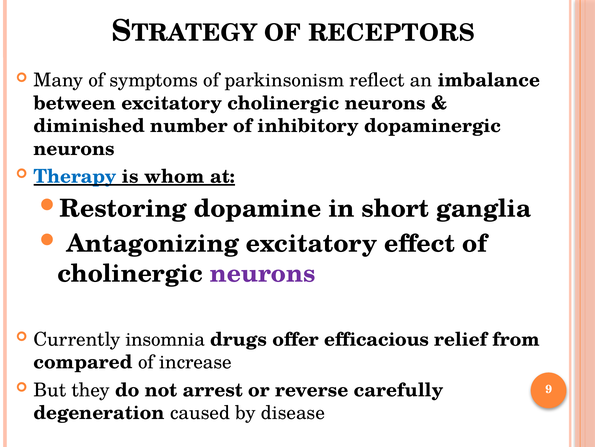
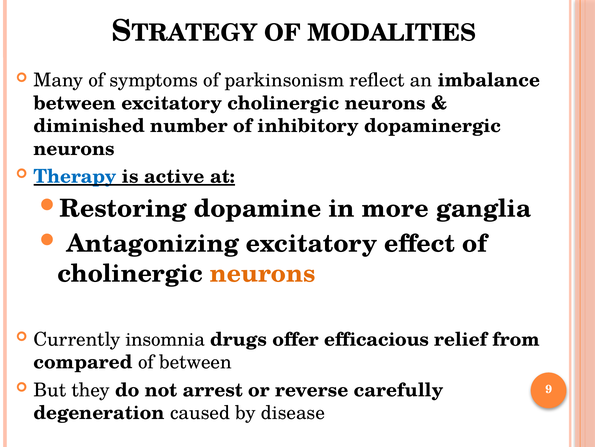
RECEPTORS: RECEPTORS -> MODALITIES (392, 33)
whom: whom -> active (174, 176)
short: short -> more (395, 208)
neurons colour: purple -> orange (263, 273)
of increase: increase -> between (195, 362)
